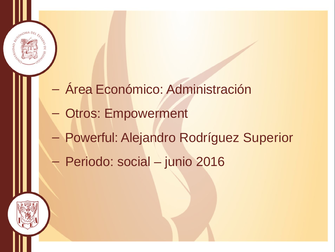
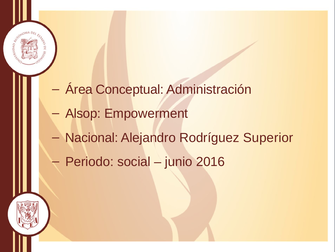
Económico: Económico -> Conceptual (130, 89)
Otros: Otros -> Alsop (83, 113)
Powerful: Powerful -> Nacional (92, 137)
